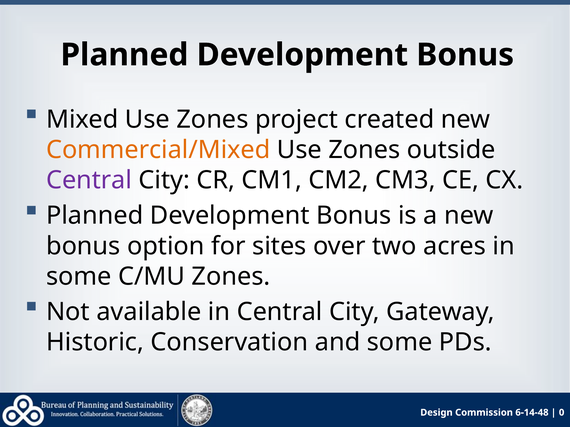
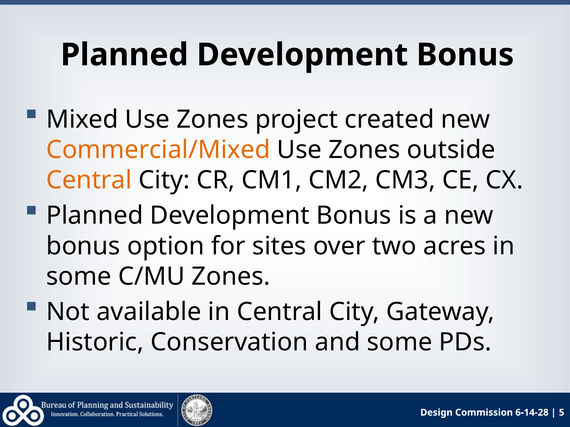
Central colour: purple -> orange (89, 180)
6-14-48: 6-14-48 -> 6-14-28 (532, 413)
0: 0 -> 5 (562, 413)
